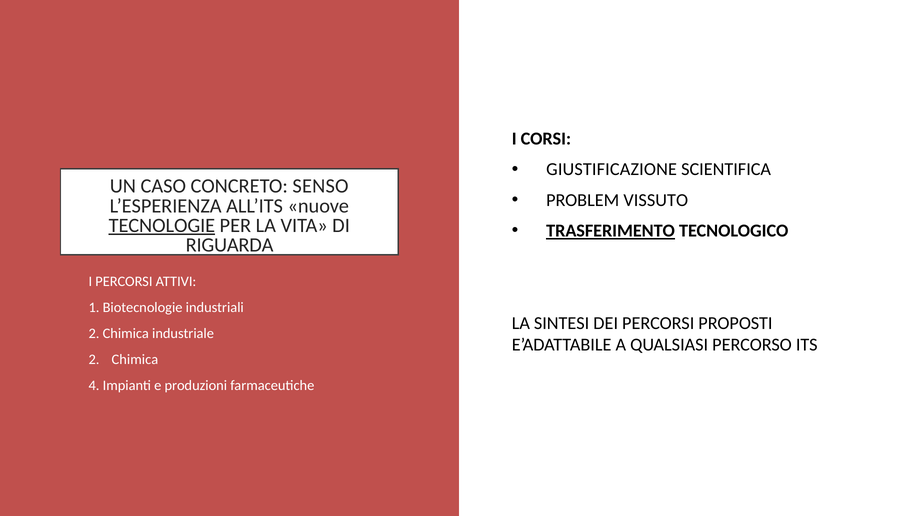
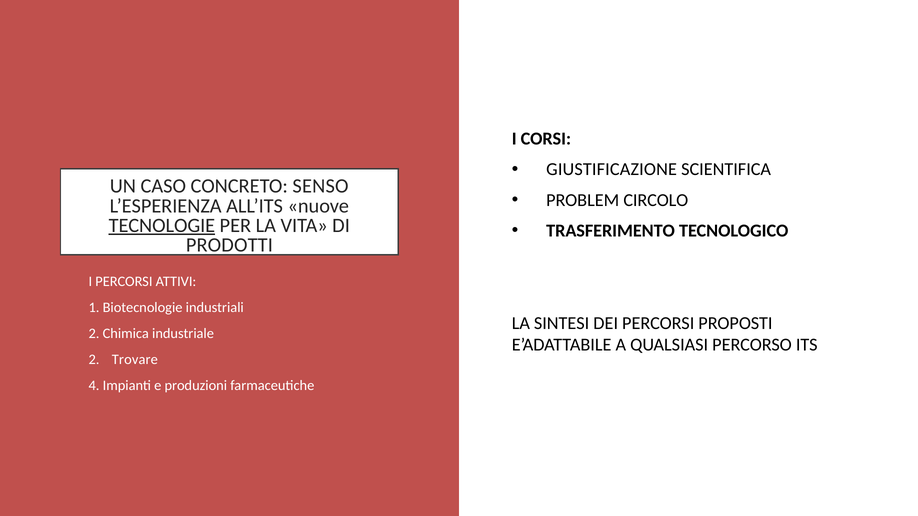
VISSUTO: VISSUTO -> CIRCOLO (656, 200)
TRASFERIMENTO underline: present -> none (611, 231)
RIGUARDA: RIGUARDA -> PRODOTTI (229, 245)
Chimica: Chimica -> Trovare (135, 360)
